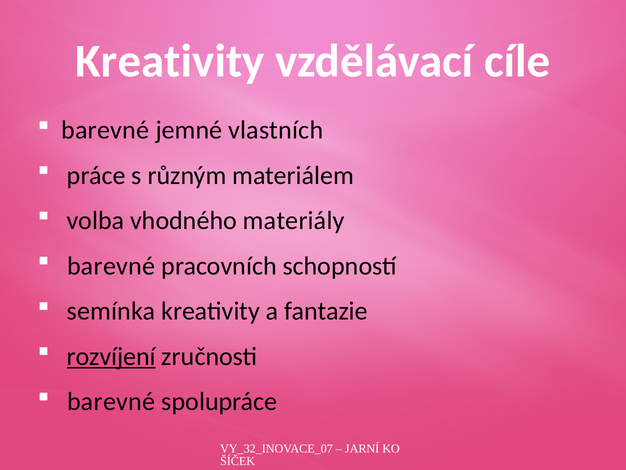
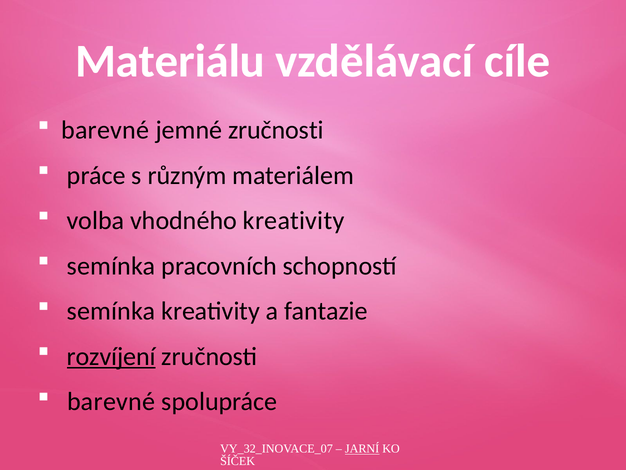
Kreativity: Kreativity -> Materiálu (170, 61)
jemné vlastních: vlastních -> zručnosti (276, 130)
vhodného materiály: materiály -> kreativity (294, 221)
barevné: barevné -> semínka (111, 266)
JARNÍ underline: none -> present (362, 448)
